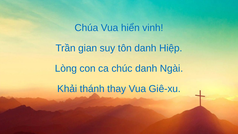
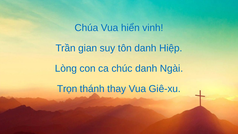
Khải: Khải -> Trọn (67, 89)
